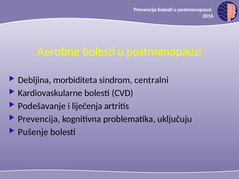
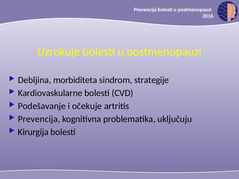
Aerobne: Aerobne -> Uzrokuje (59, 52)
centralni: centralni -> strategije (152, 80)
liječenja: liječenja -> očekuje (87, 106)
Pušenje: Pušenje -> Kirurgija (33, 132)
